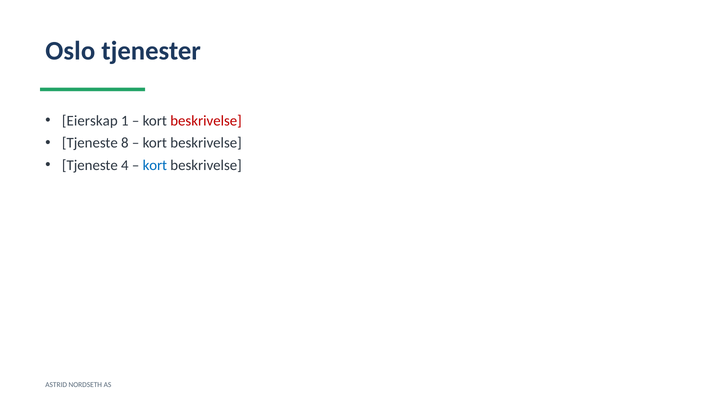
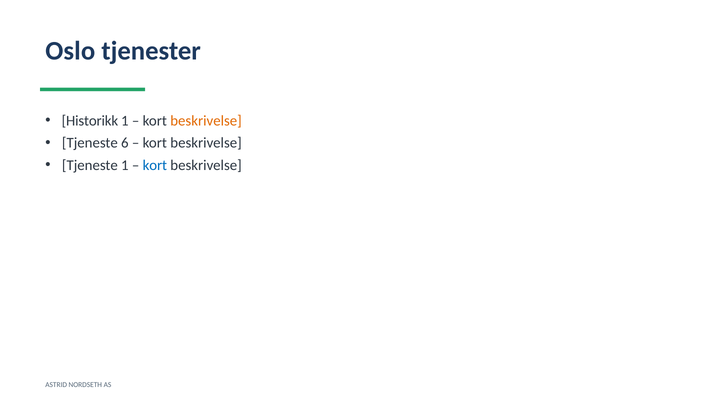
Eierskap: Eierskap -> Historikk (90, 121)
beskrivelse colour: red -> orange (206, 121)
8: 8 -> 6 (125, 143)
Tjeneste 4: 4 -> 1 (125, 165)
